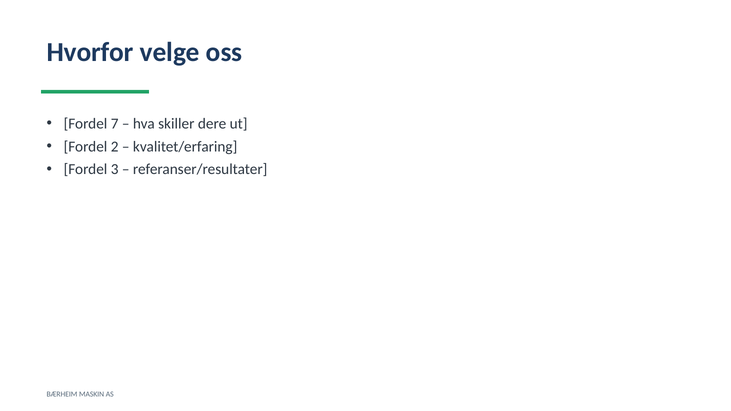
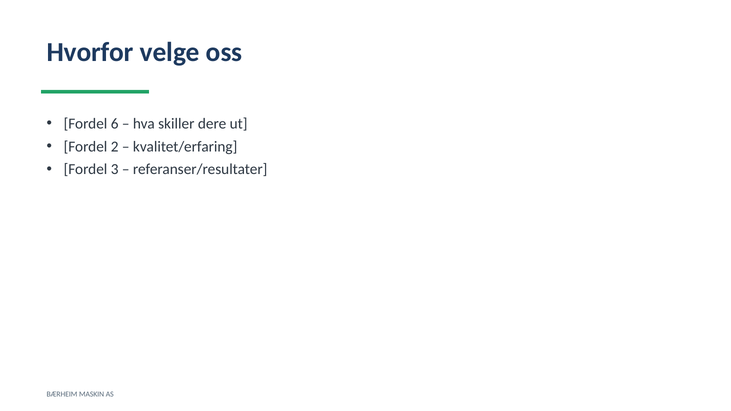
7: 7 -> 6 (115, 124)
